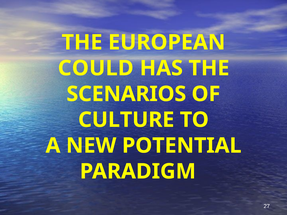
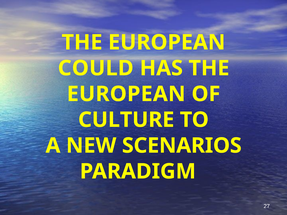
SCENARIOS: SCENARIOS -> EUROPEAN (126, 94)
POTENTIAL: POTENTIAL -> SCENARIOS (182, 146)
